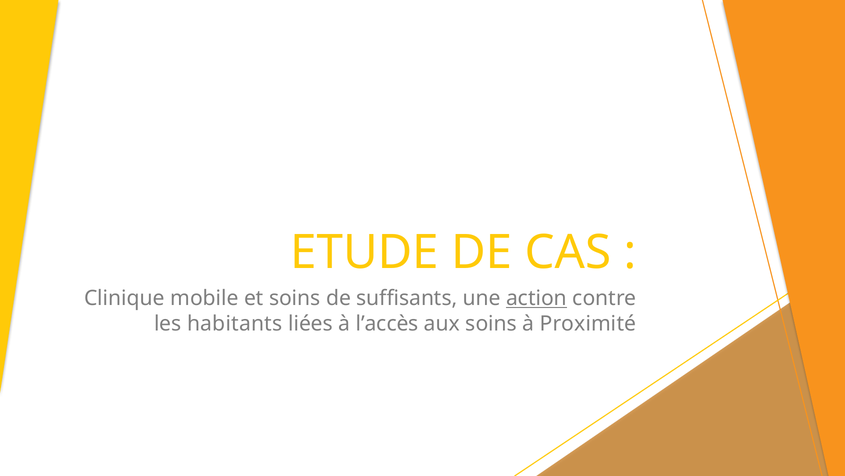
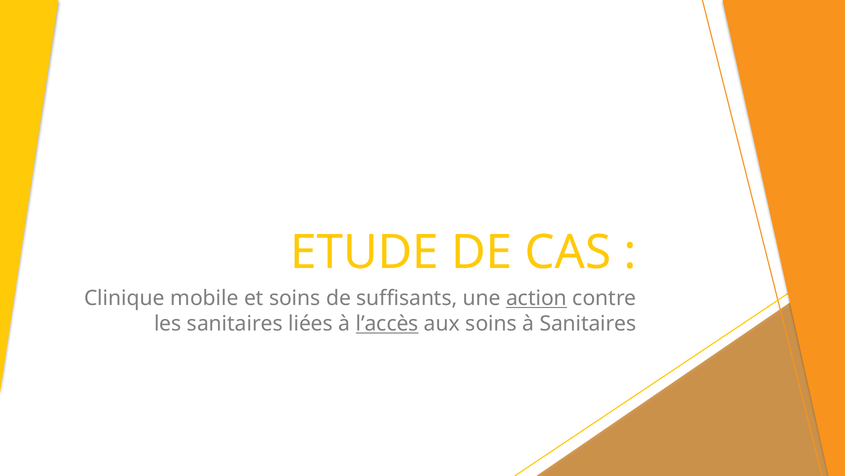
les habitants: habitants -> sanitaires (235, 323)
l’accès underline: none -> present (387, 323)
à Proximité: Proximité -> Sanitaires (588, 323)
